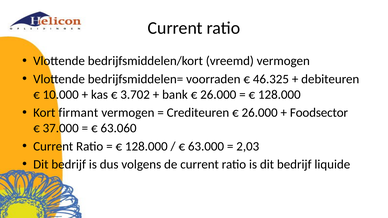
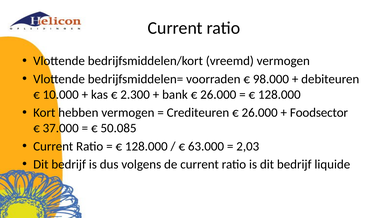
46.325: 46.325 -> 98.000 (271, 79)
3.702: 3.702 -> 2.300 (135, 95)
firmant: firmant -> hebben (78, 113)
63.060: 63.060 -> 50.085 (119, 128)
